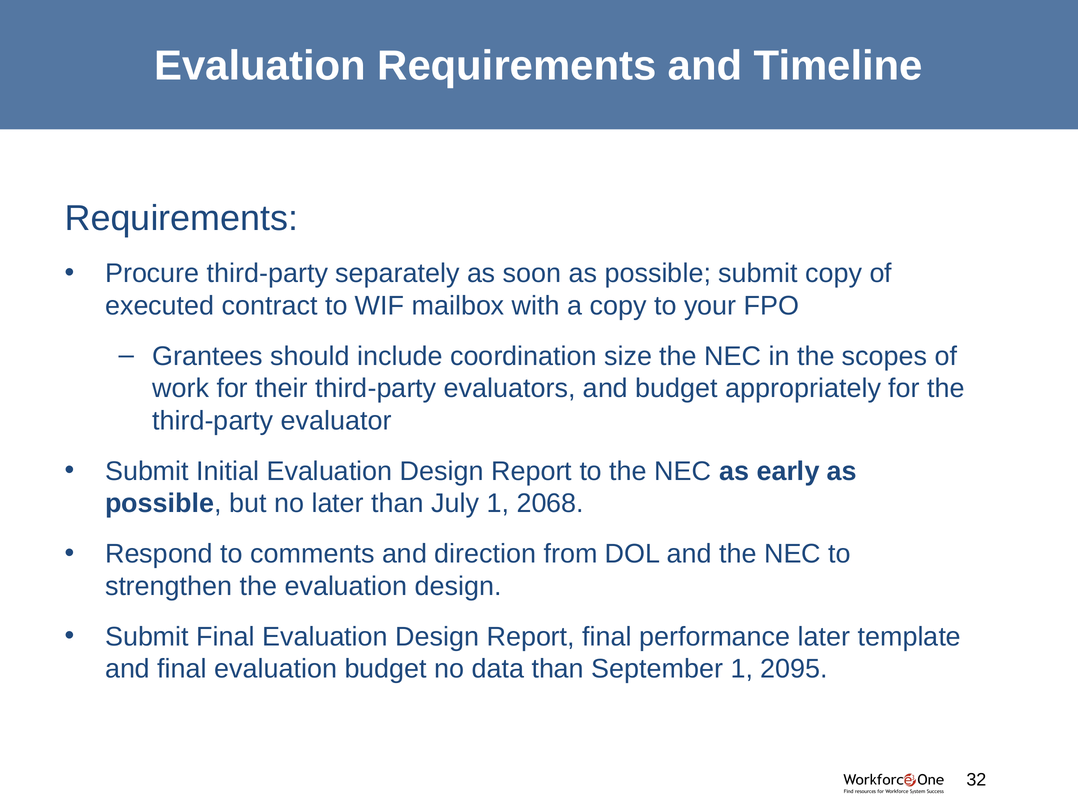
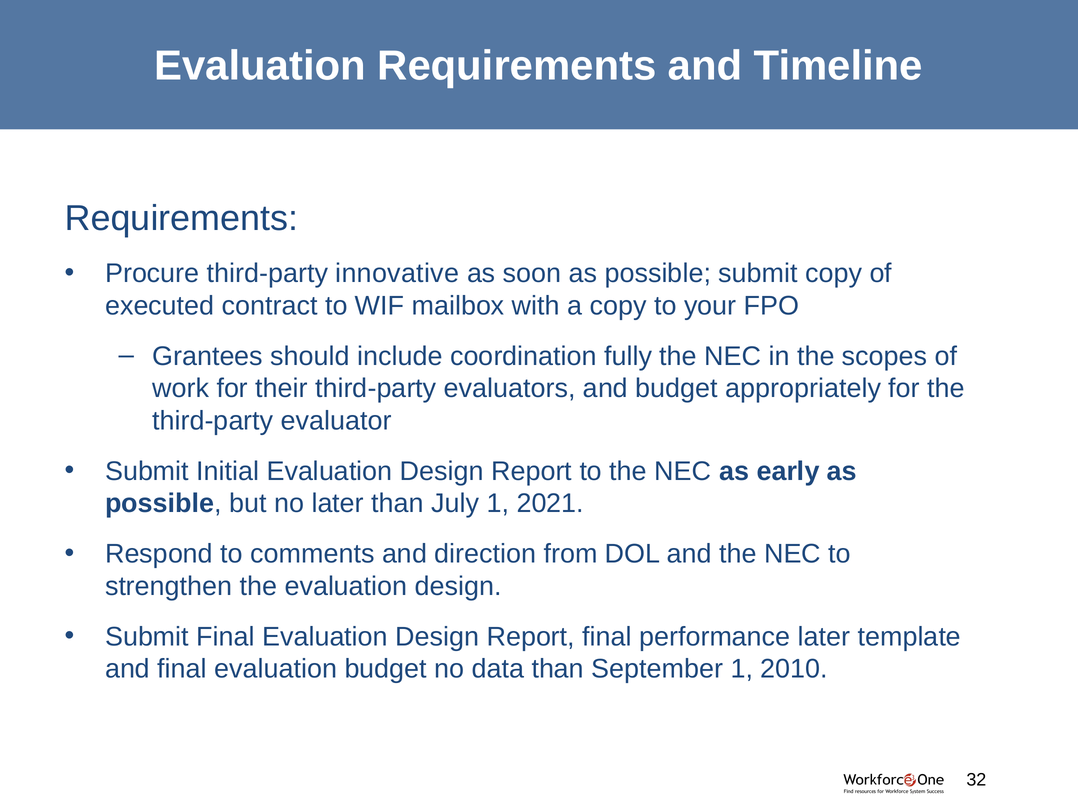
separately: separately -> innovative (397, 273)
size: size -> fully (628, 356)
2068: 2068 -> 2021 (550, 503)
2095: 2095 -> 2010 (794, 669)
